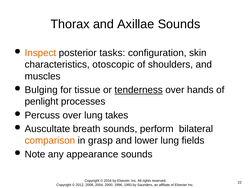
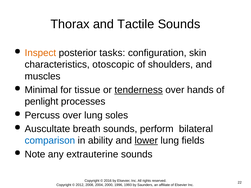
Axillae: Axillae -> Tactile (136, 24)
Bulging: Bulging -> Minimal (41, 90)
takes: takes -> soles (117, 115)
comparison colour: orange -> blue (50, 141)
grasp: grasp -> ability (100, 141)
lower underline: none -> present (146, 141)
appearance: appearance -> extrauterine (92, 154)
